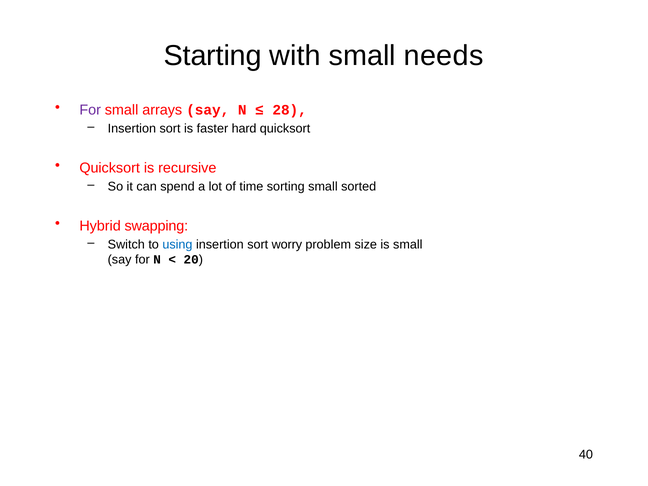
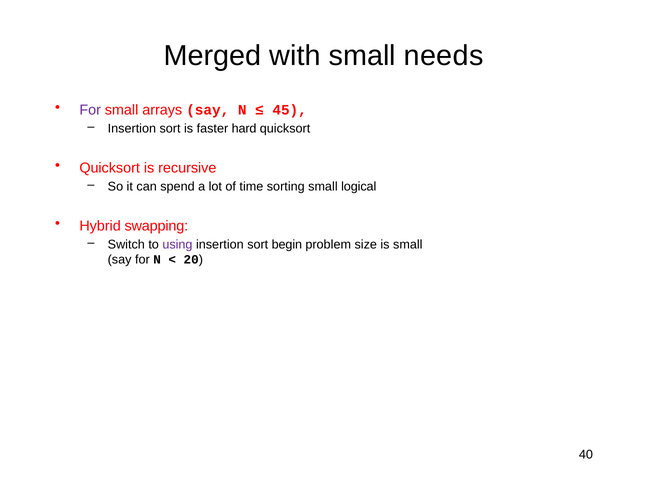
Starting: Starting -> Merged (213, 56)
28: 28 -> 45 (290, 110)
sorted: sorted -> logical (359, 187)
using colour: blue -> purple (177, 245)
worry: worry -> begin (287, 245)
